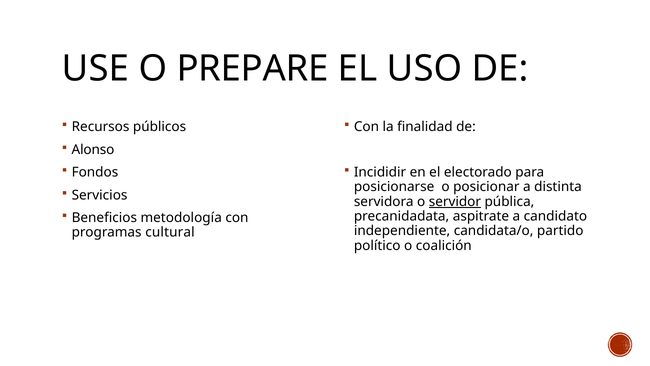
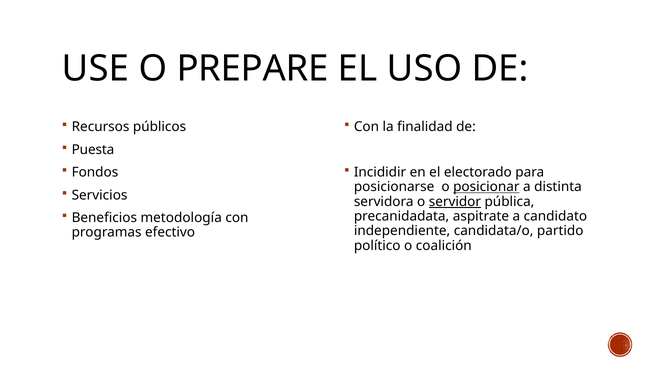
Alonso: Alonso -> Puesta (93, 149)
posicionar underline: none -> present (486, 187)
cultural: cultural -> efectivo (170, 232)
